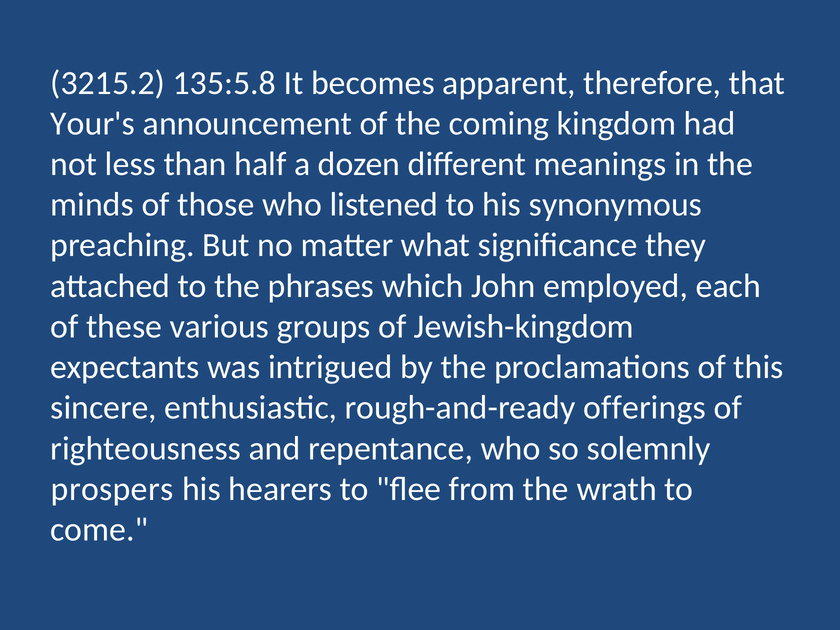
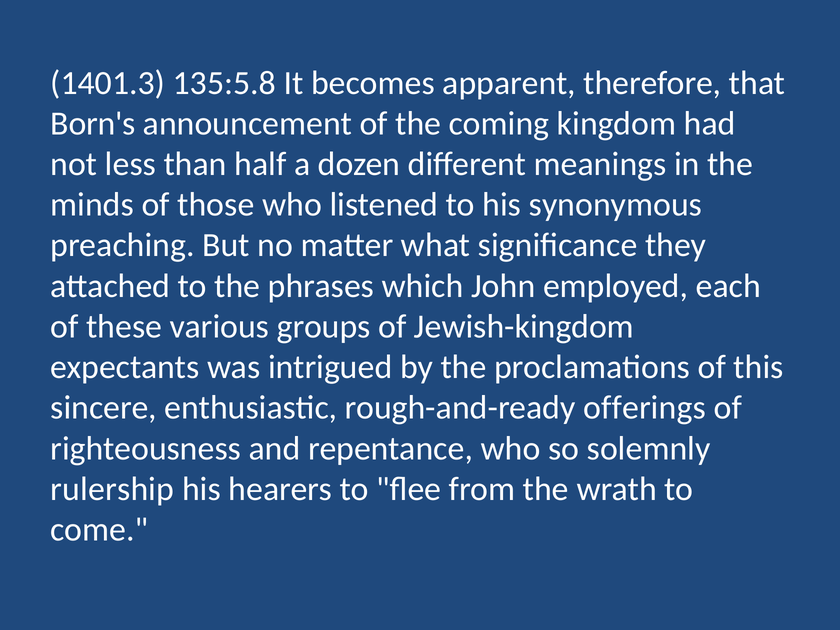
3215.2: 3215.2 -> 1401.3 (108, 83)
Your's: Your's -> Born's (93, 123)
prospers: prospers -> rulership (112, 489)
